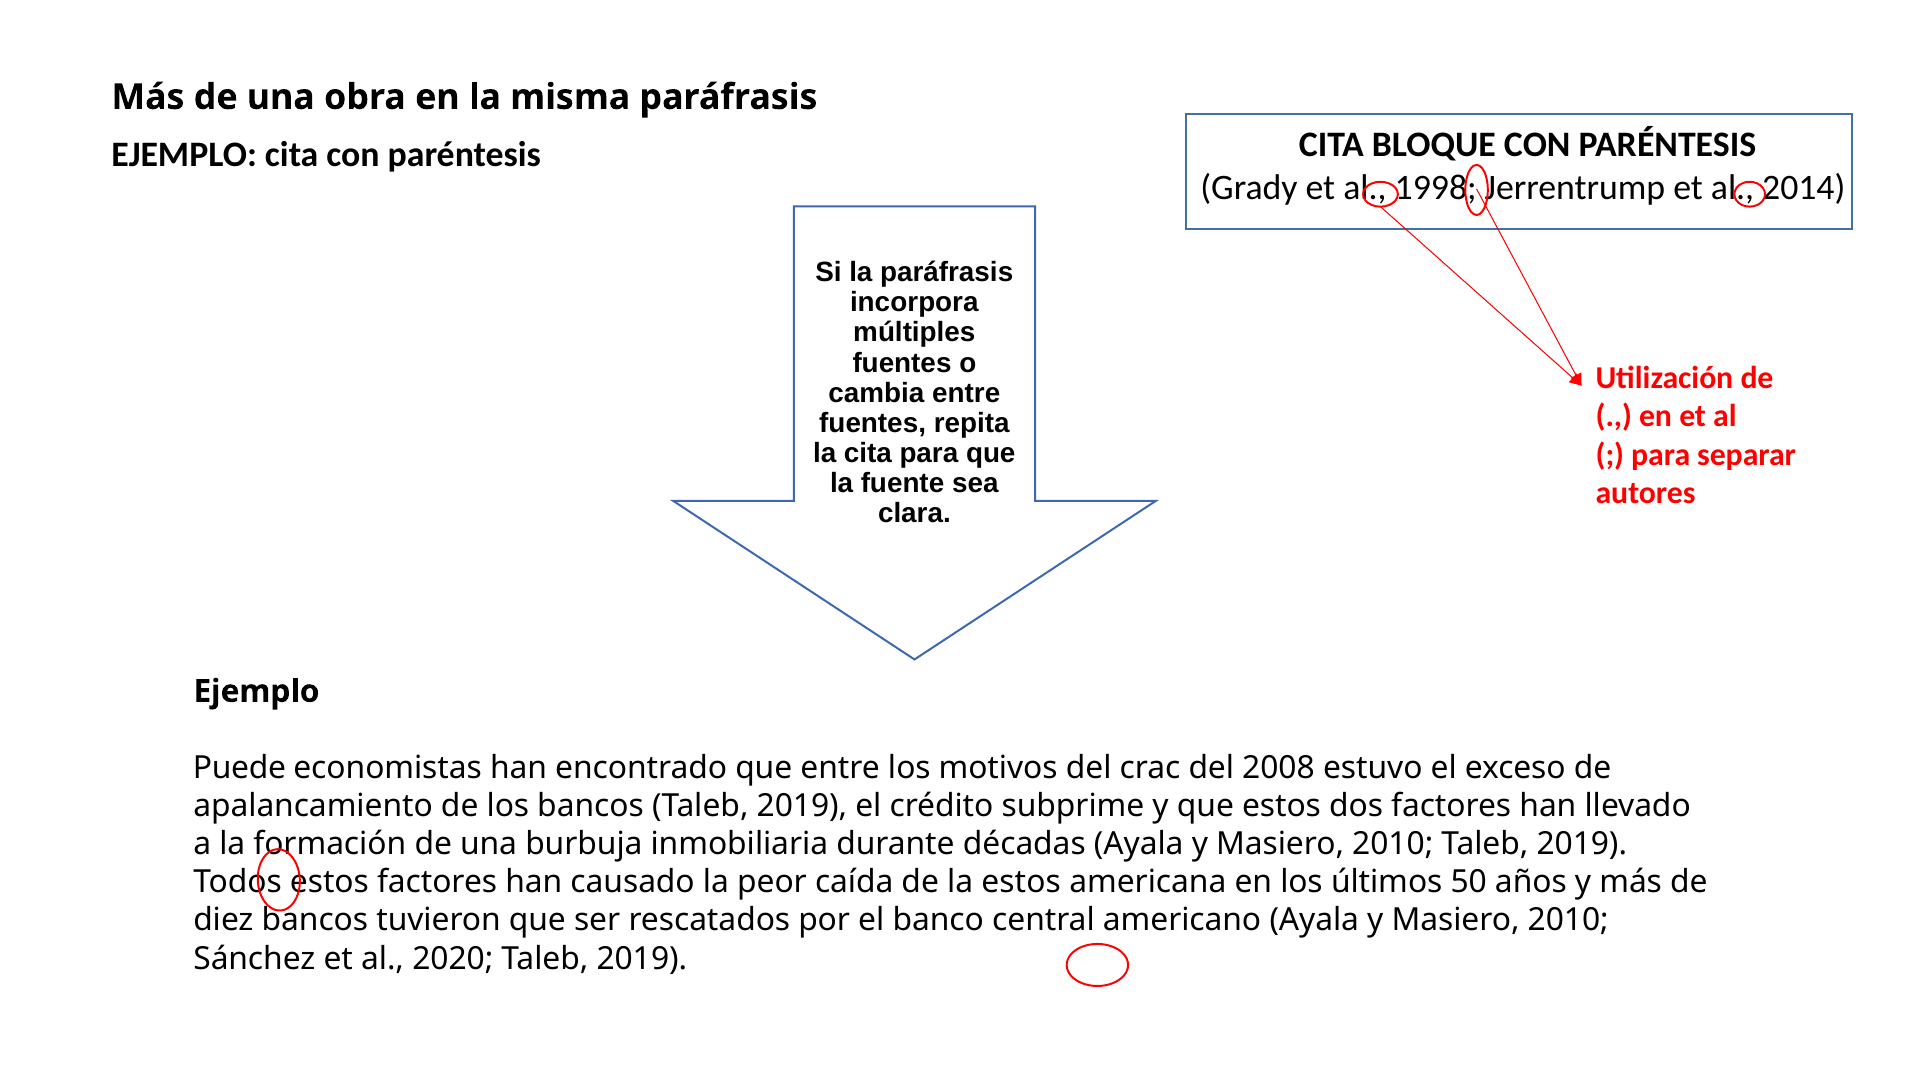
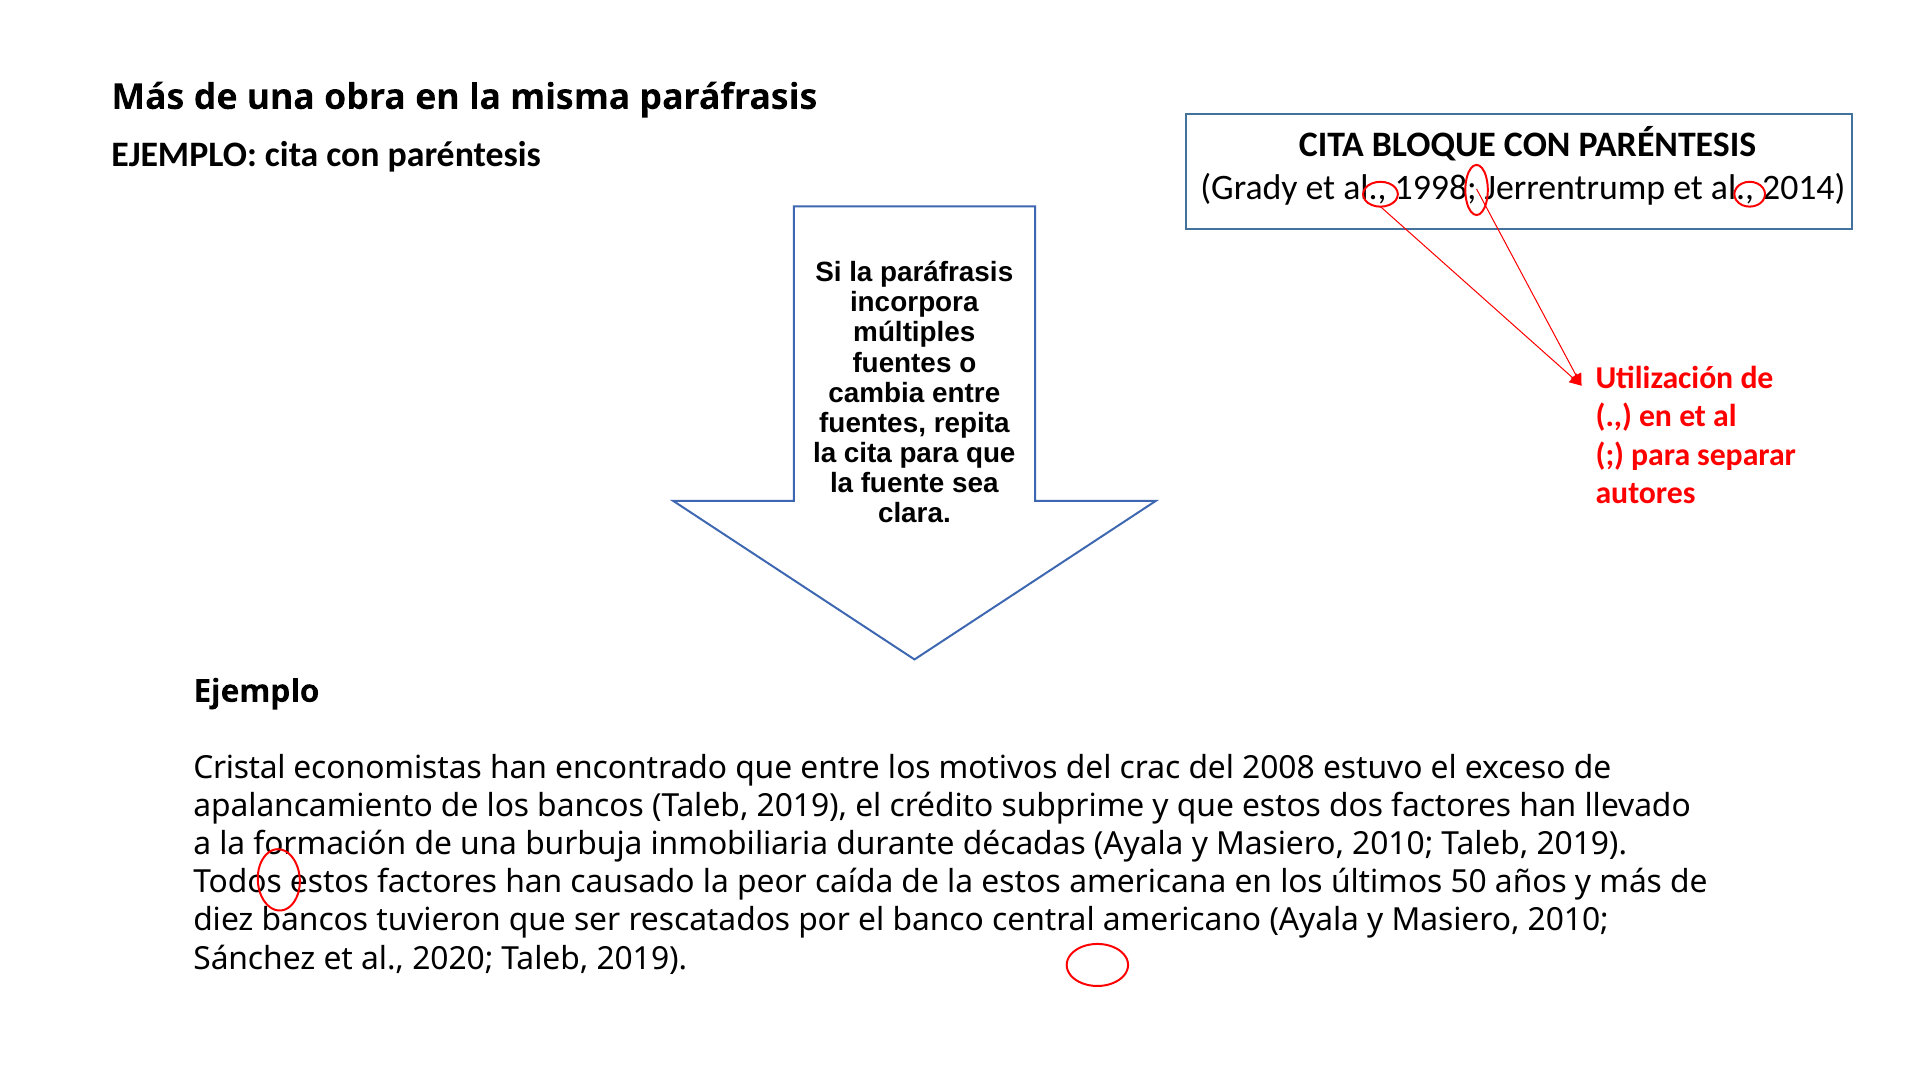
Puede: Puede -> Cristal (239, 768)
